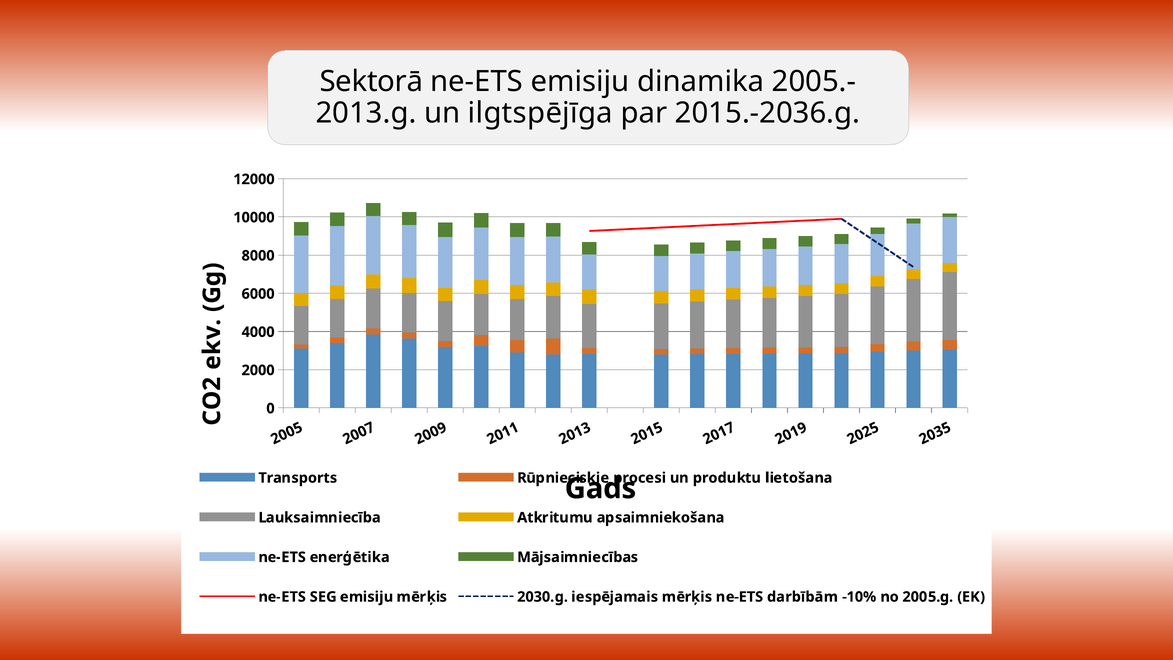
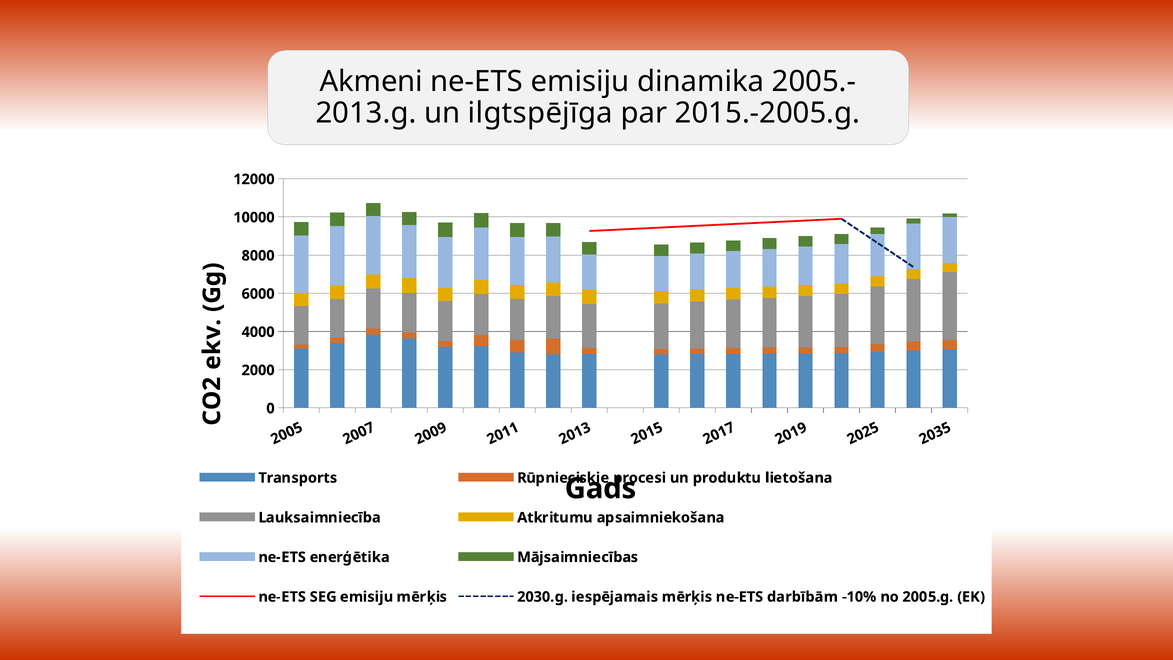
Sektorā: Sektorā -> Akmeni (371, 81)
2015.-2036.g: 2015.-2036.g -> 2015.-2005.g (768, 113)
